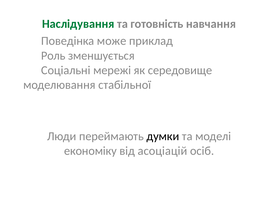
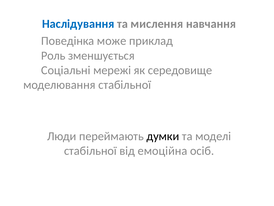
Наслідування colour: green -> blue (78, 24)
готовність: готовність -> мислення (157, 24)
економіку: економіку -> стабільної (90, 150)
асоціацій: асоціацій -> емоційна (163, 150)
